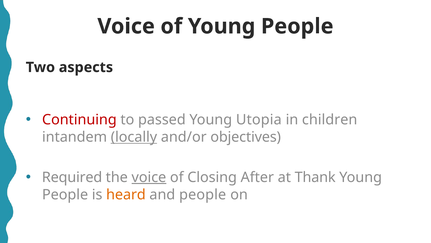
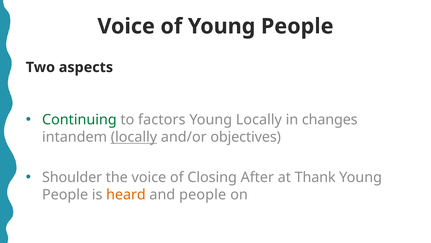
Continuing colour: red -> green (79, 120)
passed: passed -> factors (162, 120)
Young Utopia: Utopia -> Locally (259, 120)
children: children -> changes (330, 120)
Required: Required -> Shoulder (72, 177)
voice underline: present -> none (149, 177)
